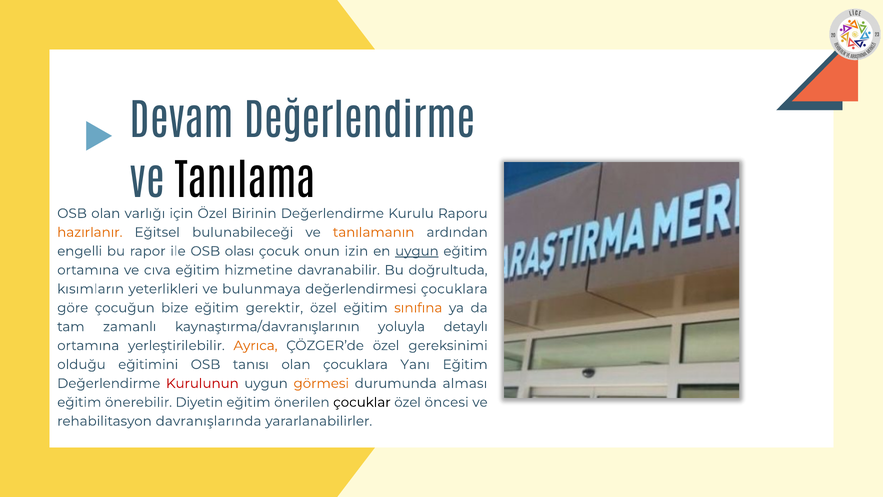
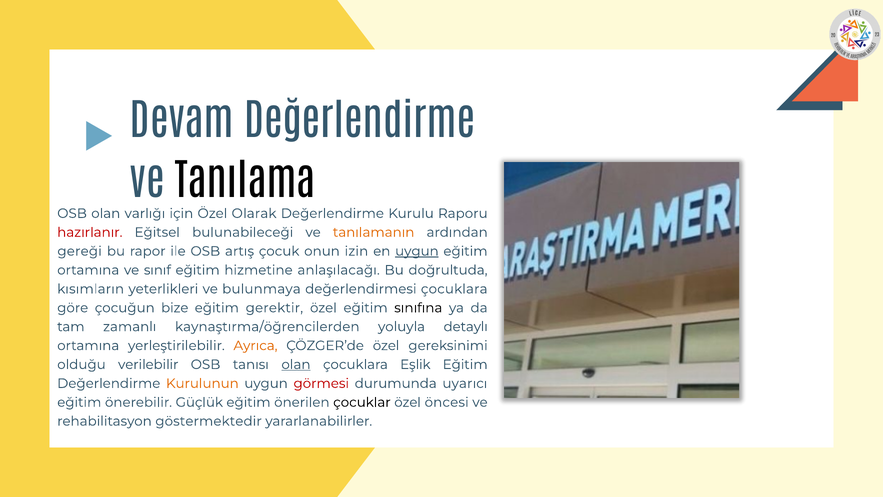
Birinin: Birinin -> Olarak (254, 213)
hazırlanır colour: orange -> red (90, 232)
engelli: engelli -> gereği (80, 251)
olası: olası -> artış (239, 251)
cıva: cıva -> sınıf (157, 270)
davranabilir: davranabilir -> anlaşılacağı (339, 270)
sınıfına colour: orange -> black (418, 308)
kaynaştırma/davranışlarının: kaynaştırma/davranışlarının -> kaynaştırma/öğrencilerden (267, 327)
eğitimini: eğitimini -> verilebilir (148, 364)
olan underline: none -> present (296, 364)
Yanı: Yanı -> Eşlik (415, 364)
Kurulunun colour: red -> orange (202, 383)
görmesi colour: orange -> red (321, 383)
alması: alması -> uyarıcı (465, 383)
Diyetin: Diyetin -> Güçlük (199, 402)
davranışlarında: davranışlarında -> göstermektedir (209, 421)
